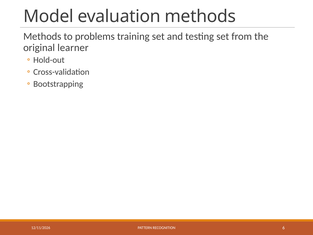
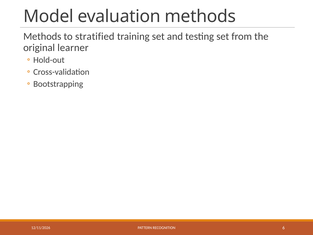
problems: problems -> stratified (95, 36)
